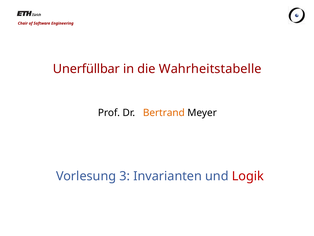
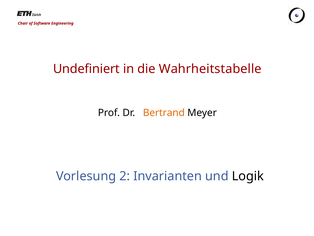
Unerfüllbar: Unerfüllbar -> Undefiniert (86, 69)
3: 3 -> 2 (125, 176)
Logik colour: red -> black (248, 176)
